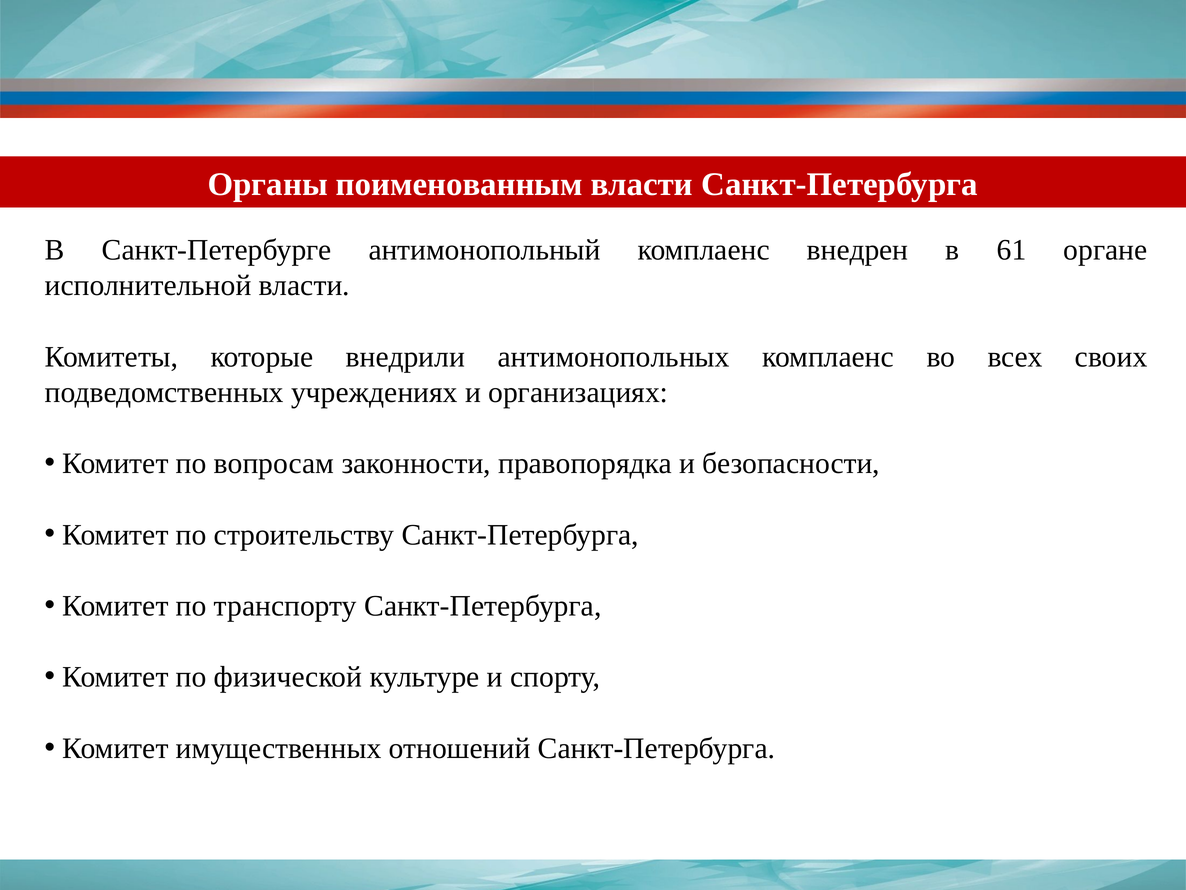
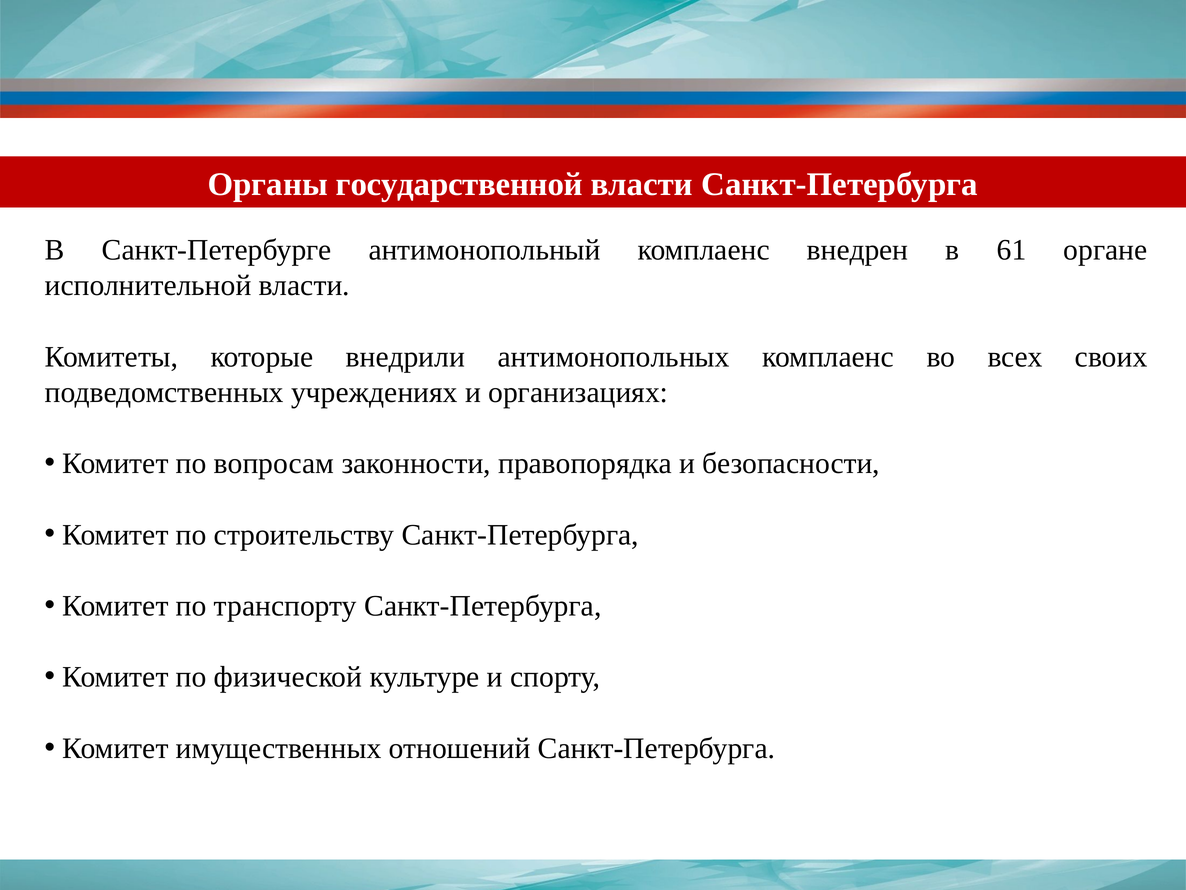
поименованным: поименованным -> государственной (459, 184)
